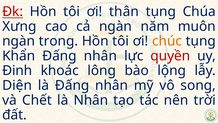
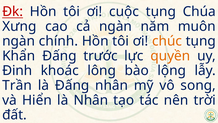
thân: thân -> cuộc (124, 12)
trọng: trọng -> chính (58, 41)
nhân: nhân -> trước (100, 56)
quyền colour: red -> orange (170, 56)
Diện: Diện -> Trần (17, 85)
Chết: Chết -> Hiển (37, 100)
